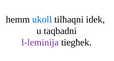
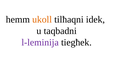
ukoll colour: blue -> orange (42, 20)
